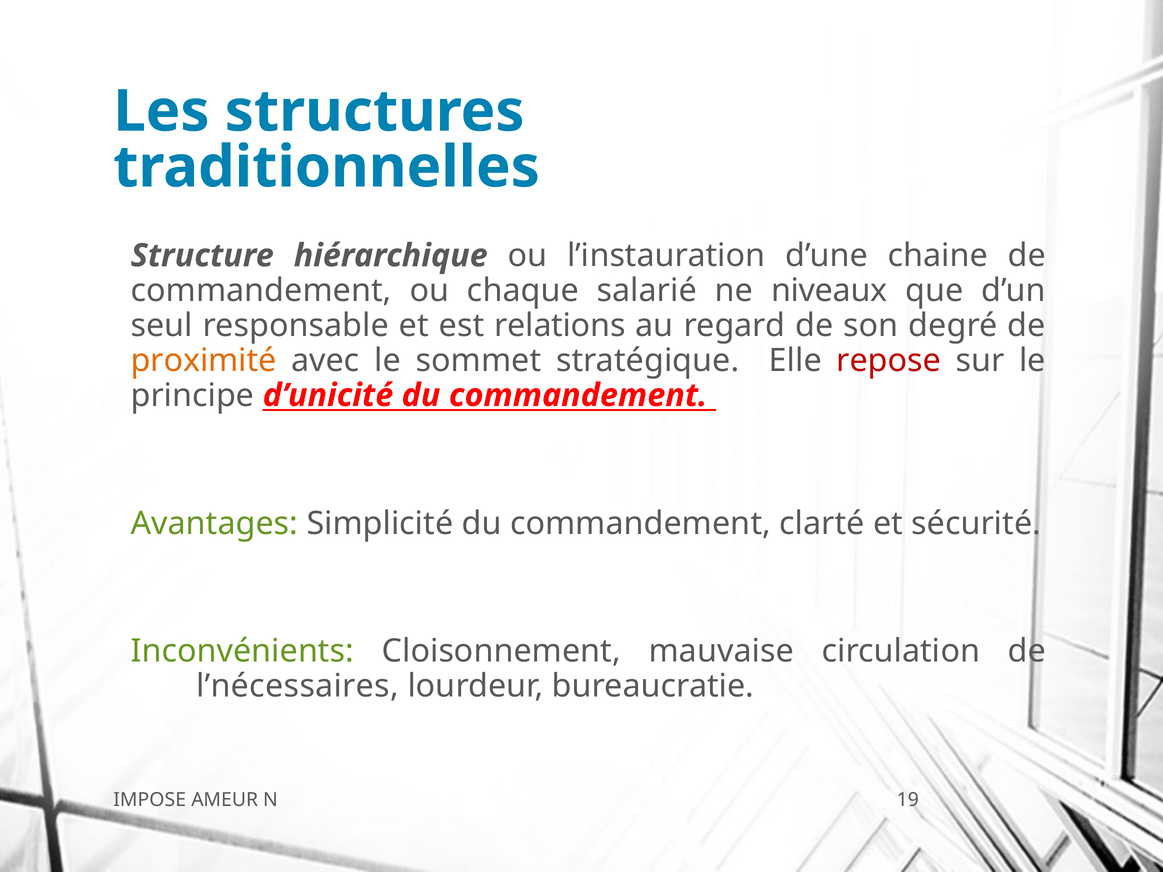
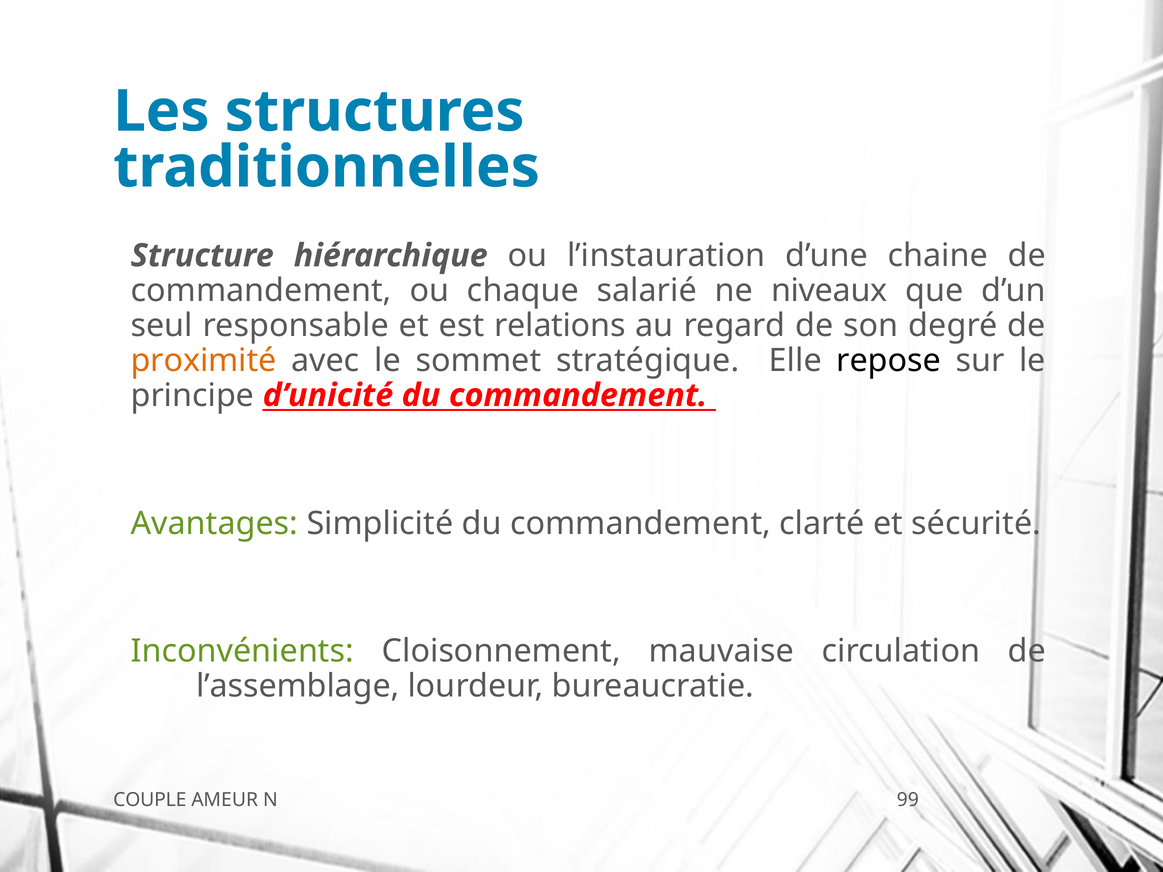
repose colour: red -> black (889, 361)
l’nécessaires: l’nécessaires -> l’assemblage (298, 686)
IMPOSE: IMPOSE -> COUPLE (150, 800)
19: 19 -> 99 (908, 800)
